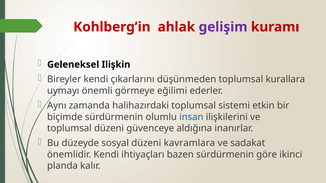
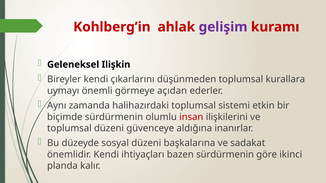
eğilimi: eğilimi -> açıdan (172, 91)
insan colour: blue -> red (191, 117)
kavramlara: kavramlara -> başkalarına (189, 143)
